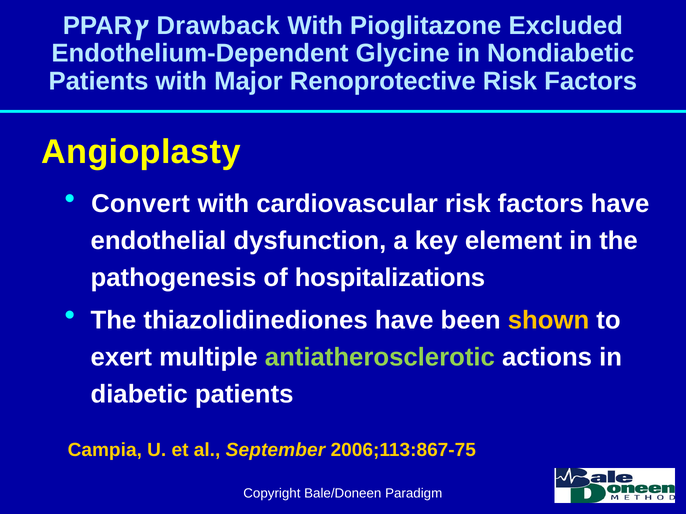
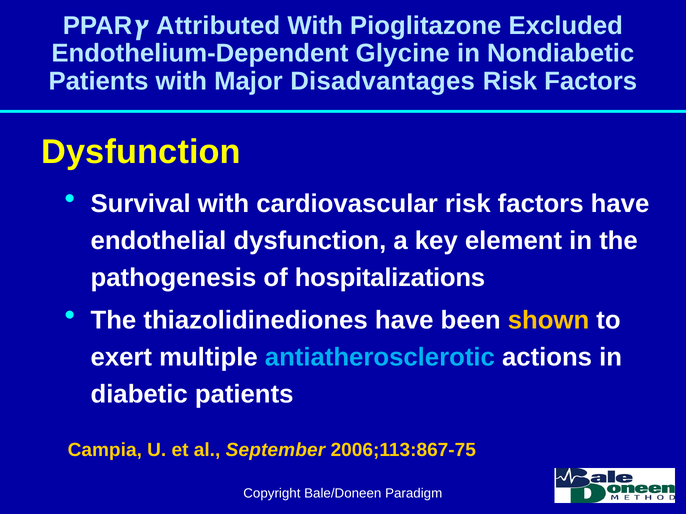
Drawback: Drawback -> Attributed (218, 26)
Renoprotective: Renoprotective -> Disadvantages (383, 81)
Angioplasty: Angioplasty -> Dysfunction (141, 152)
Convert: Convert -> Survival (141, 204)
antiatherosclerotic colour: light green -> light blue (380, 357)
